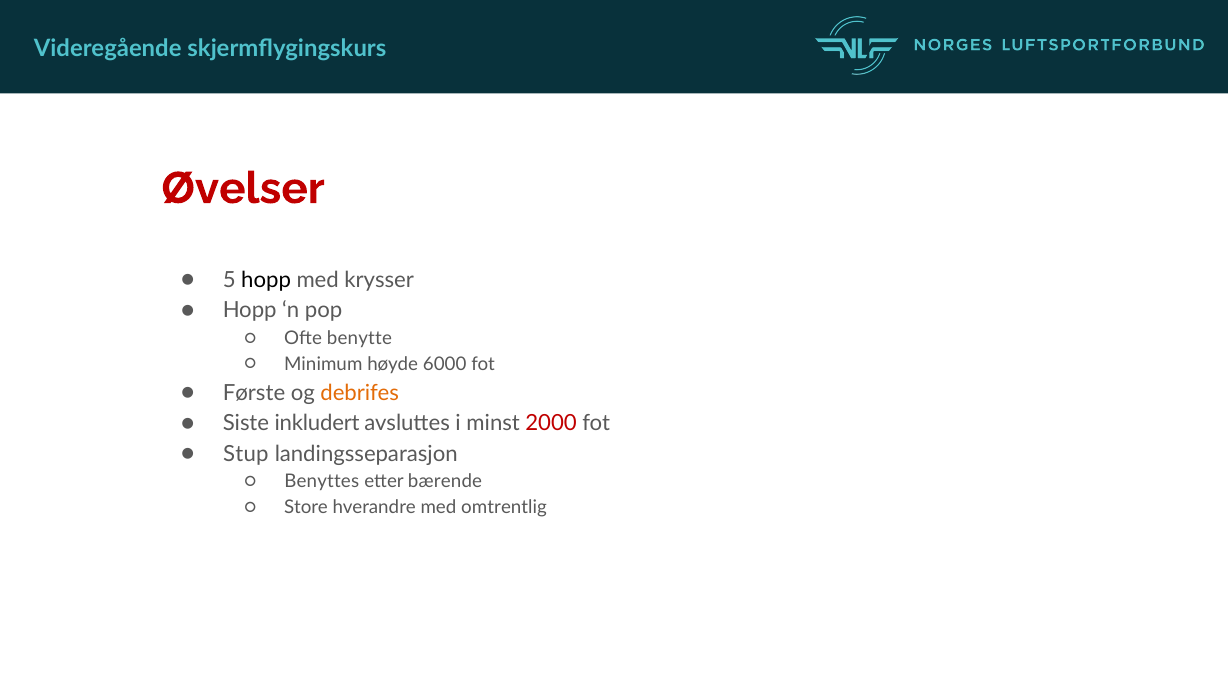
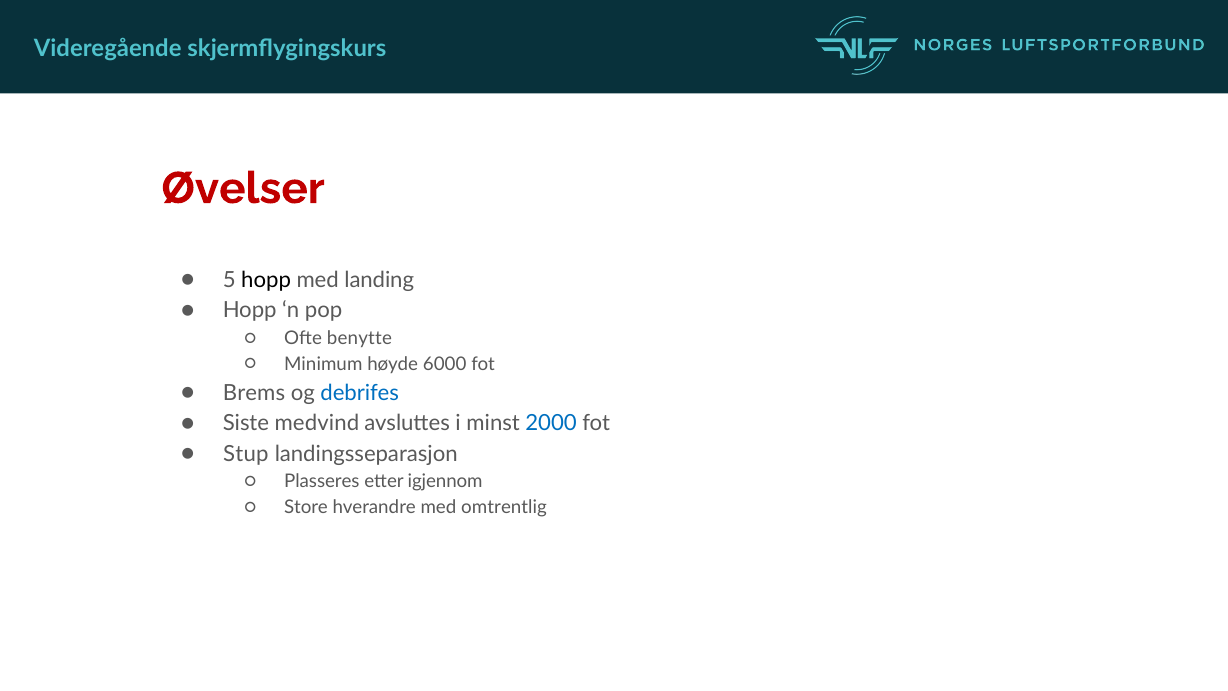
krysser: krysser -> landing (379, 280)
Første: Første -> Brems (254, 393)
debrifes colour: orange -> blue (360, 393)
inkludert: inkludert -> medvind (317, 423)
2000 colour: red -> blue (551, 423)
Benyttes: Benyttes -> Plasseres (322, 481)
bærende: bærende -> igjennom (445, 481)
